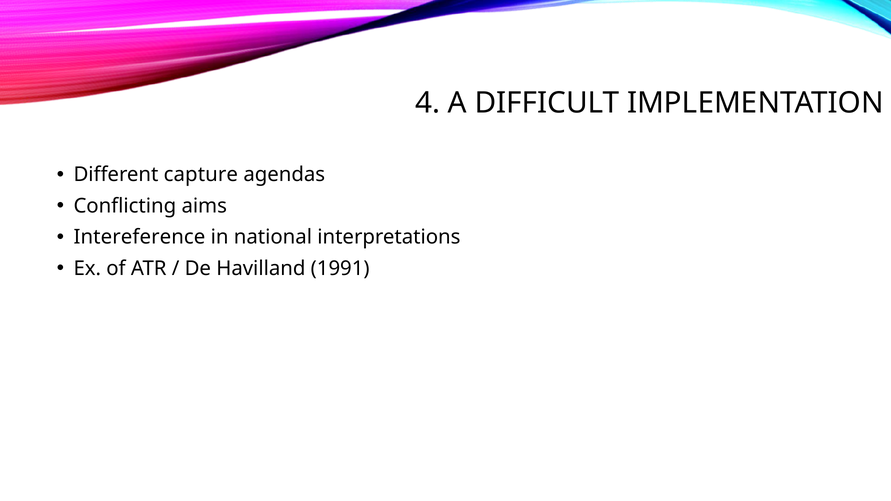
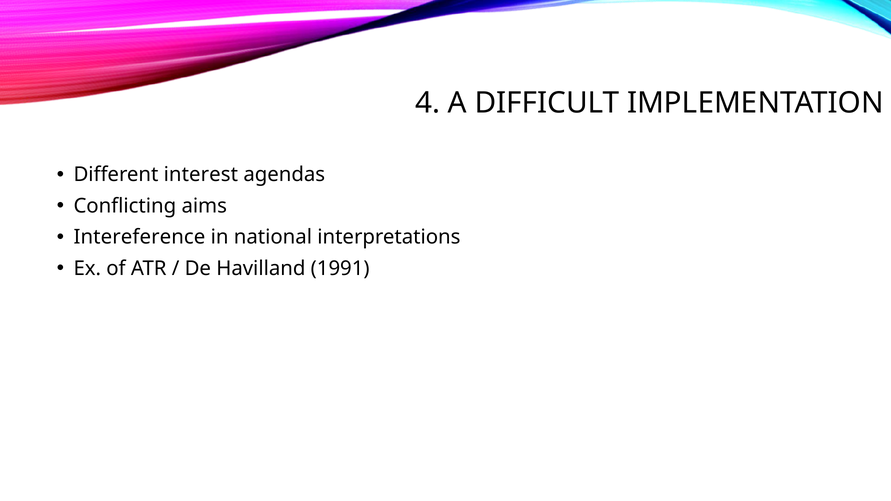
capture: capture -> interest (201, 175)
